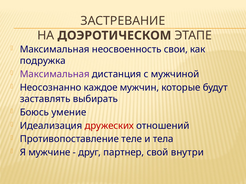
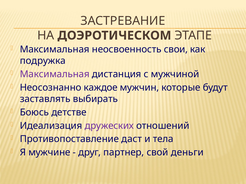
умение: умение -> детстве (69, 113)
дружеских colour: red -> purple (109, 126)
теле: теле -> даст (132, 139)
внутри: внутри -> деньги (187, 153)
